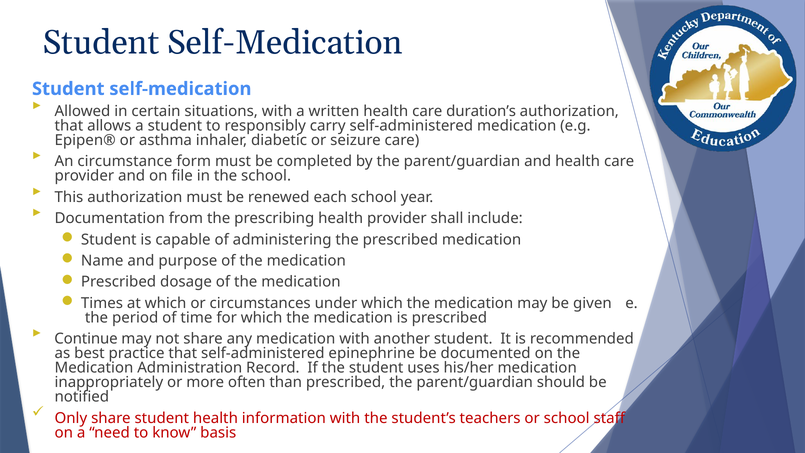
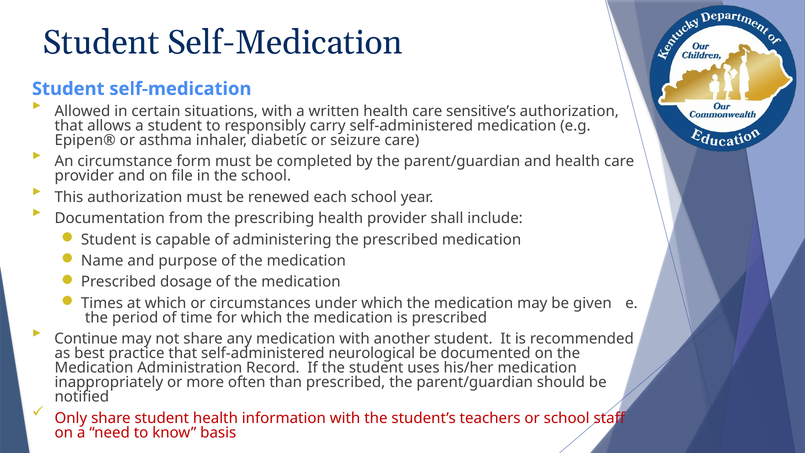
duration’s: duration’s -> sensitive’s (481, 111)
epinephrine: epinephrine -> neurological (372, 353)
